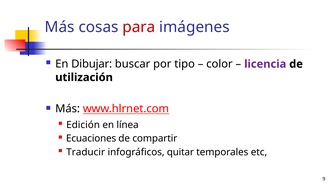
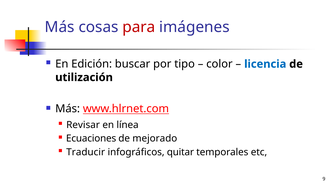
Dibujar: Dibujar -> Edición (92, 64)
licencia colour: purple -> blue (265, 64)
Edición: Edición -> Revisar (83, 125)
compartir: compartir -> mejorado (155, 139)
